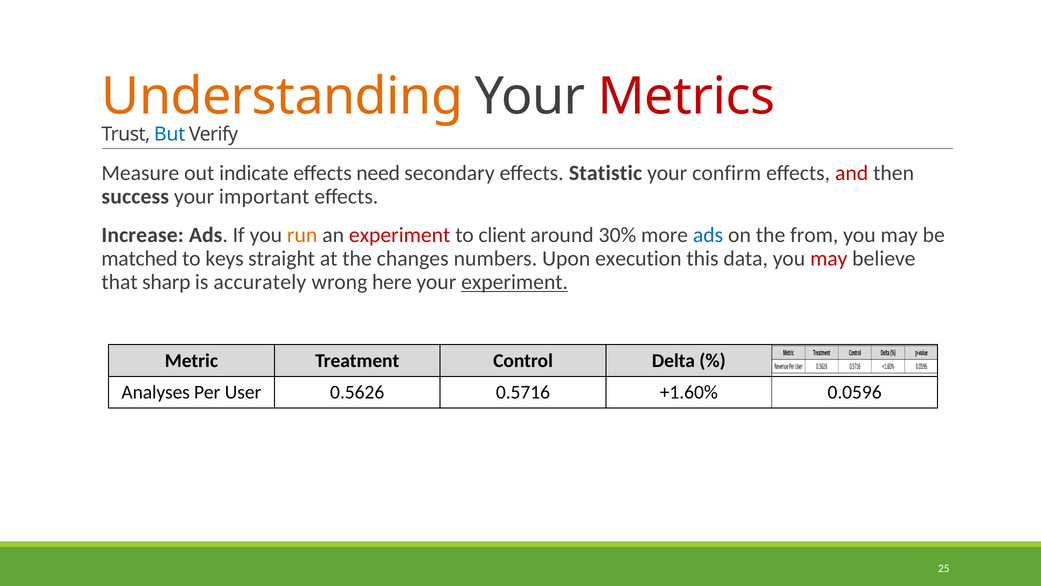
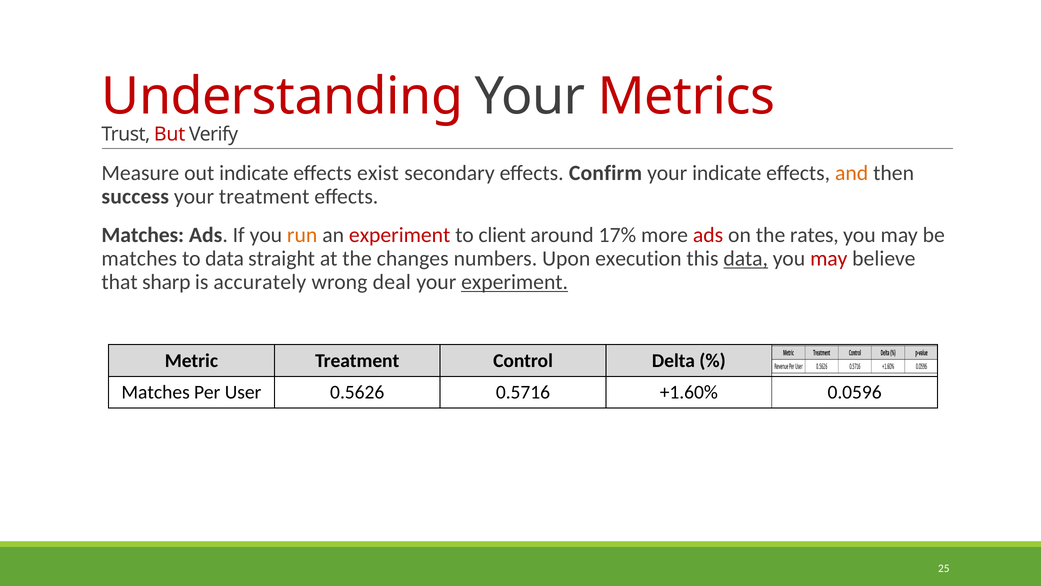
Understanding colour: orange -> red (282, 97)
But colour: blue -> red (170, 134)
need: need -> exist (378, 173)
Statistic: Statistic -> Confirm (606, 173)
your confirm: confirm -> indicate (727, 173)
and colour: red -> orange (852, 173)
your important: important -> treatment (264, 197)
Increase: Increase -> Matches (143, 235)
30%: 30% -> 17% (617, 235)
ads colour: blue -> red (708, 235)
from: from -> rates (814, 235)
matched: matched -> matches (139, 259)
to keys: keys -> data (225, 259)
data underline: none -> present (746, 259)
here: here -> deal (392, 282)
Analyses: Analyses -> Matches (156, 392)
